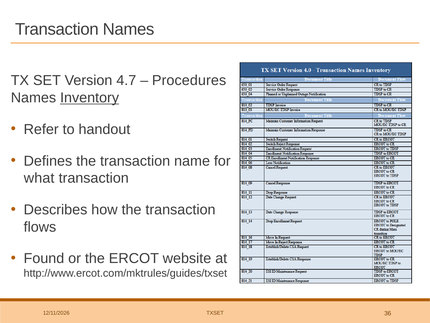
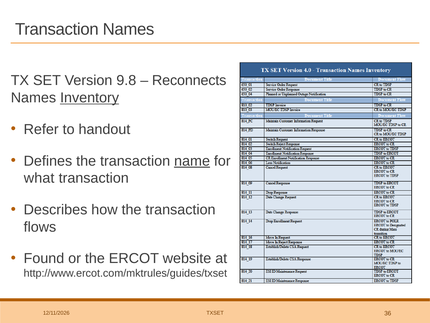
4.7: 4.7 -> 9.8 (126, 80)
Procedures: Procedures -> Reconnects (189, 80)
name underline: none -> present (192, 161)
